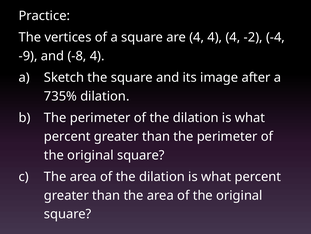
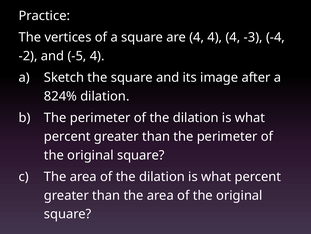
-2: -2 -> -3 (253, 37)
-9: -9 -> -2 (28, 56)
-8: -8 -> -5 (77, 56)
735%: 735% -> 824% (60, 96)
